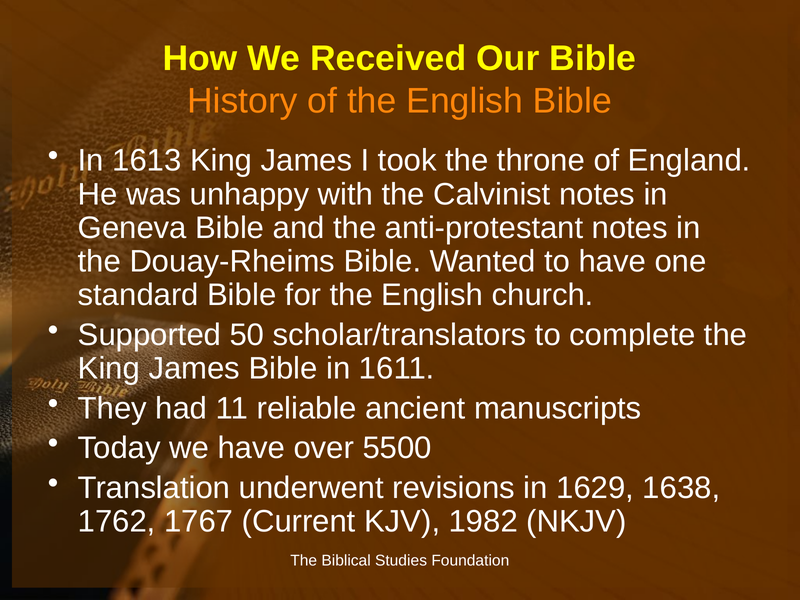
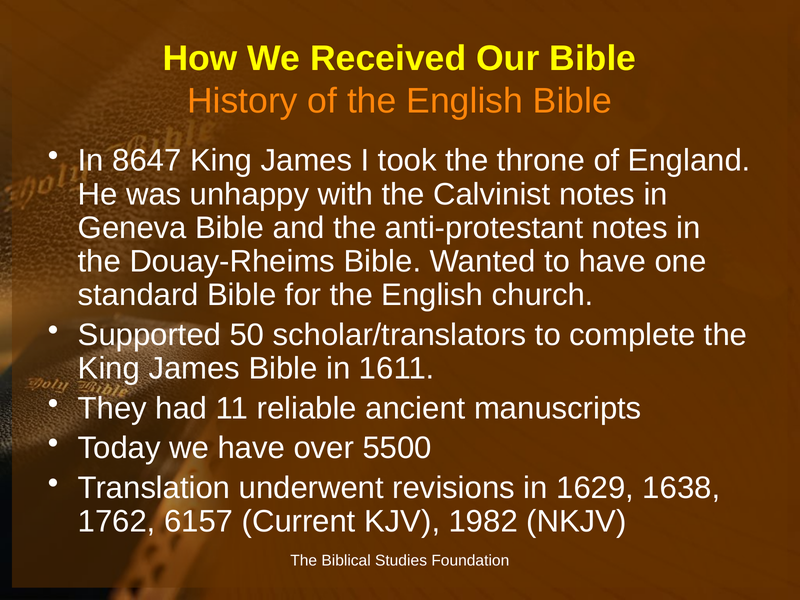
1613: 1613 -> 8647 (147, 161)
1767: 1767 -> 6157 (199, 522)
